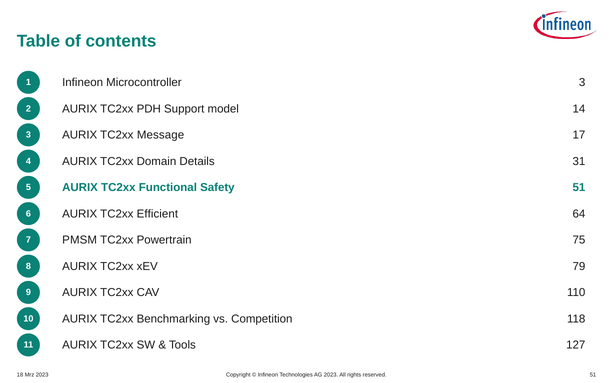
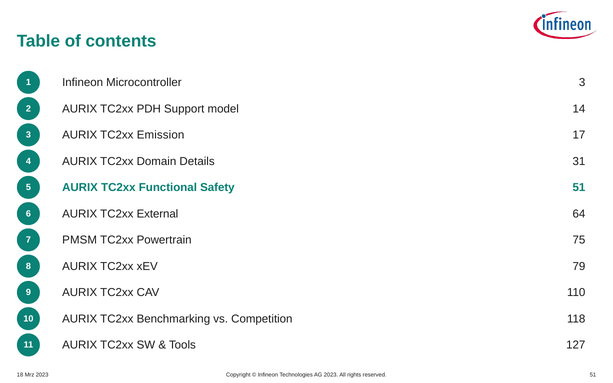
Message: Message -> Emission (161, 135)
Efficient: Efficient -> External (157, 214)
